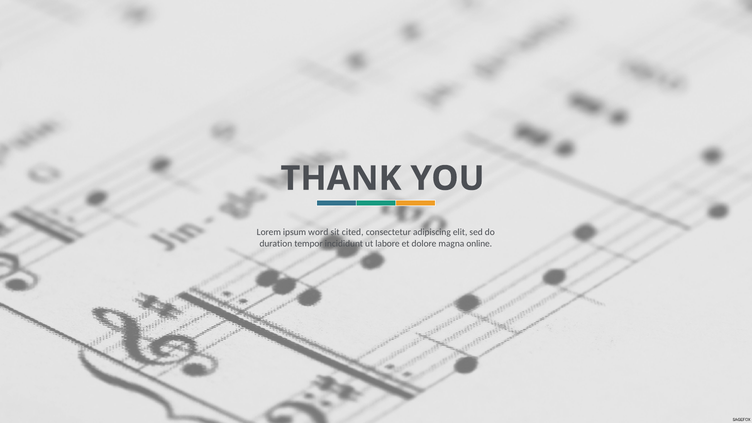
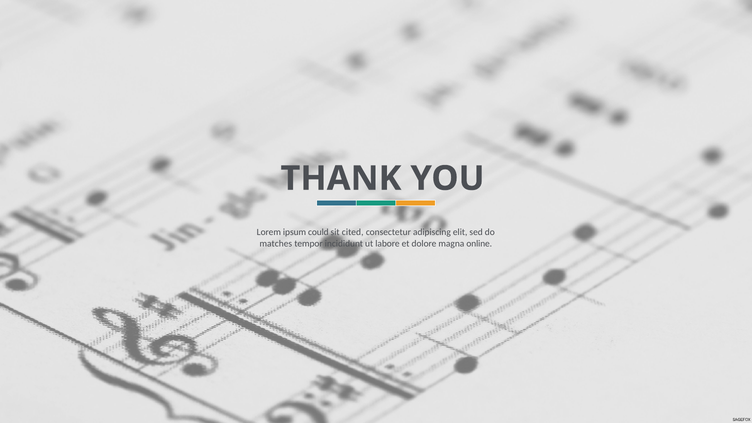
word: word -> could (318, 232)
duration: duration -> matches (276, 243)
